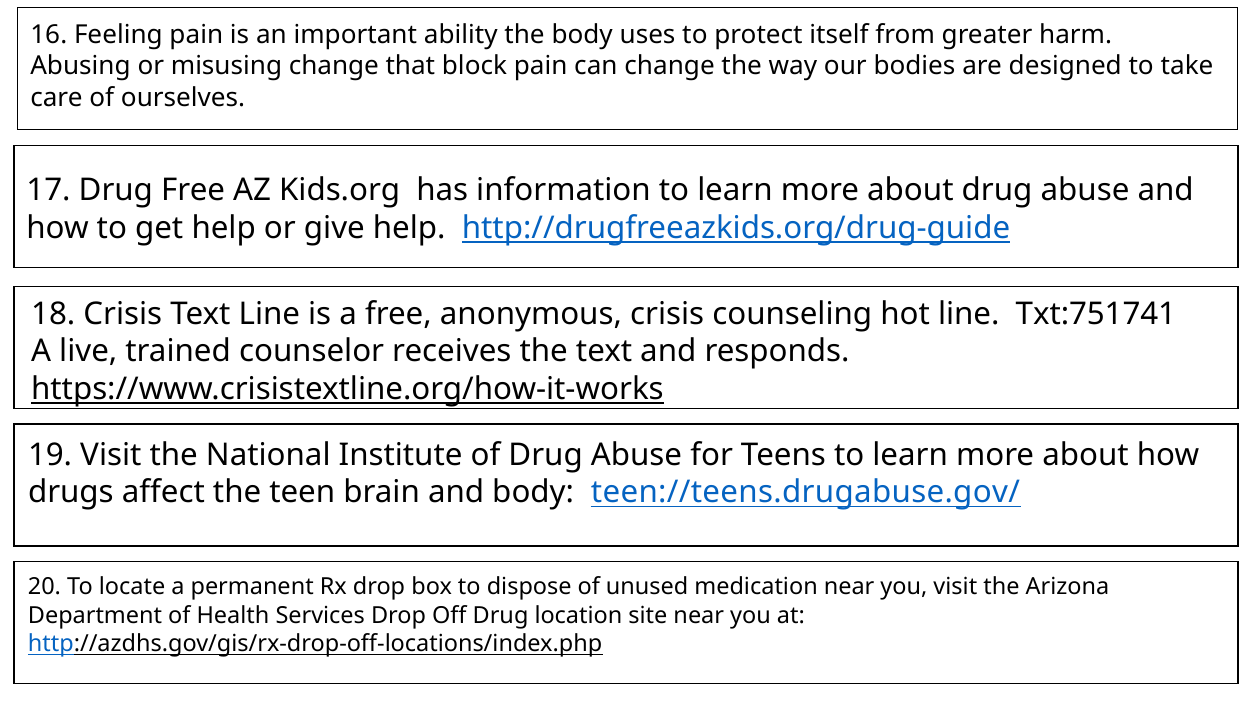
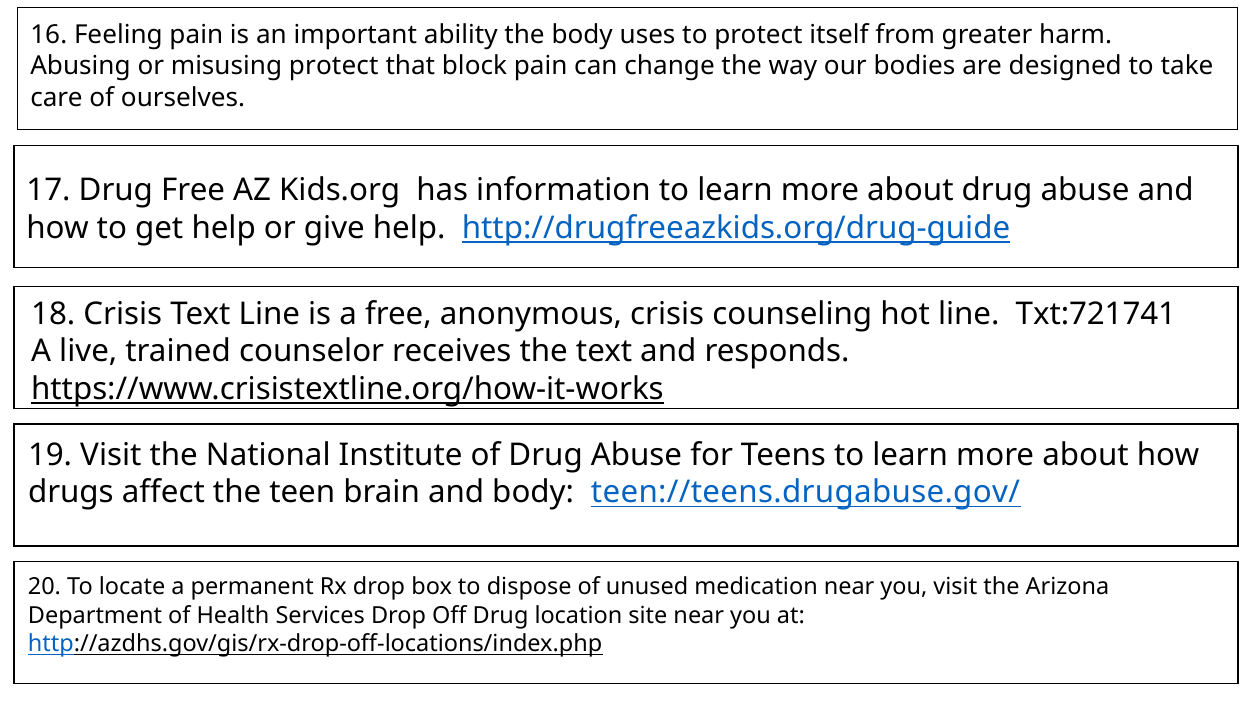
misusing change: change -> protect (334, 66)
Txt:751741: Txt:751741 -> Txt:721741 (1096, 314)
